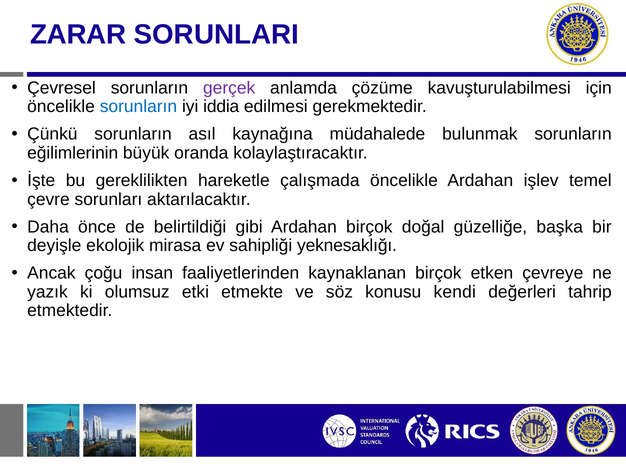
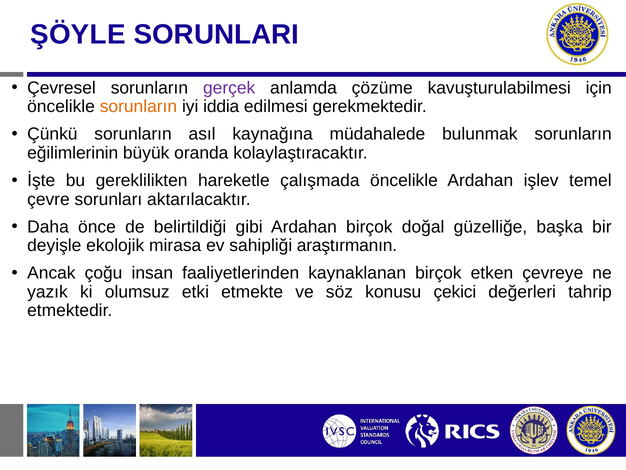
ZARAR: ZARAR -> ŞÖYLE (78, 35)
sorunların colour: blue -> orange (138, 107)
yeknesaklığı: yeknesaklığı -> araştırmanın (347, 245)
kendi: kendi -> çekici (455, 292)
